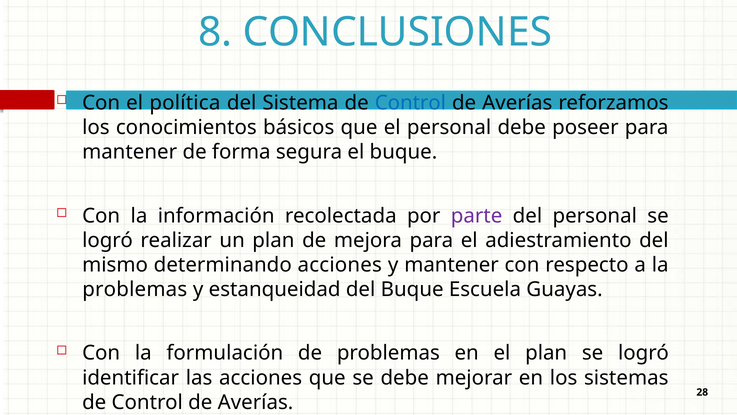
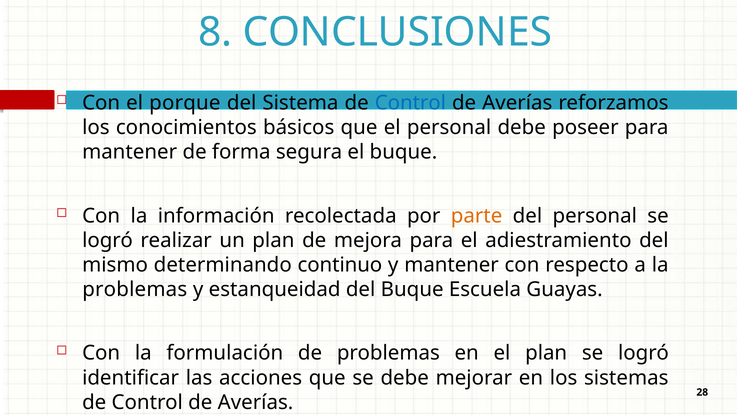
política: política -> porque (185, 103)
parte colour: purple -> orange (477, 216)
determinando acciones: acciones -> continuo (340, 265)
